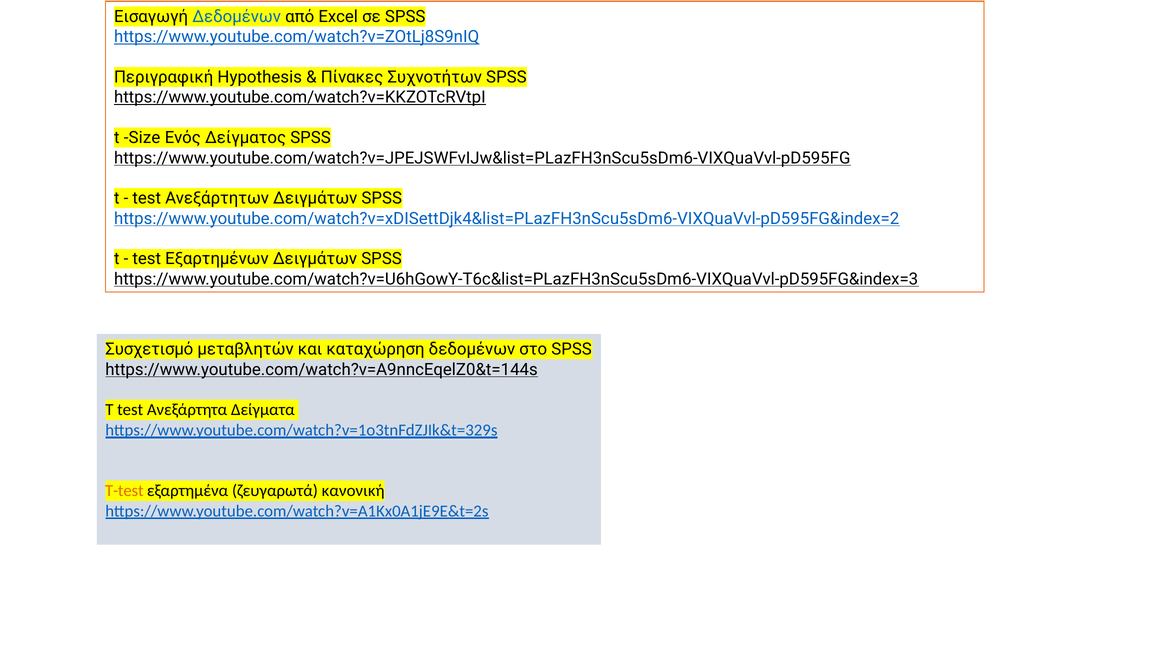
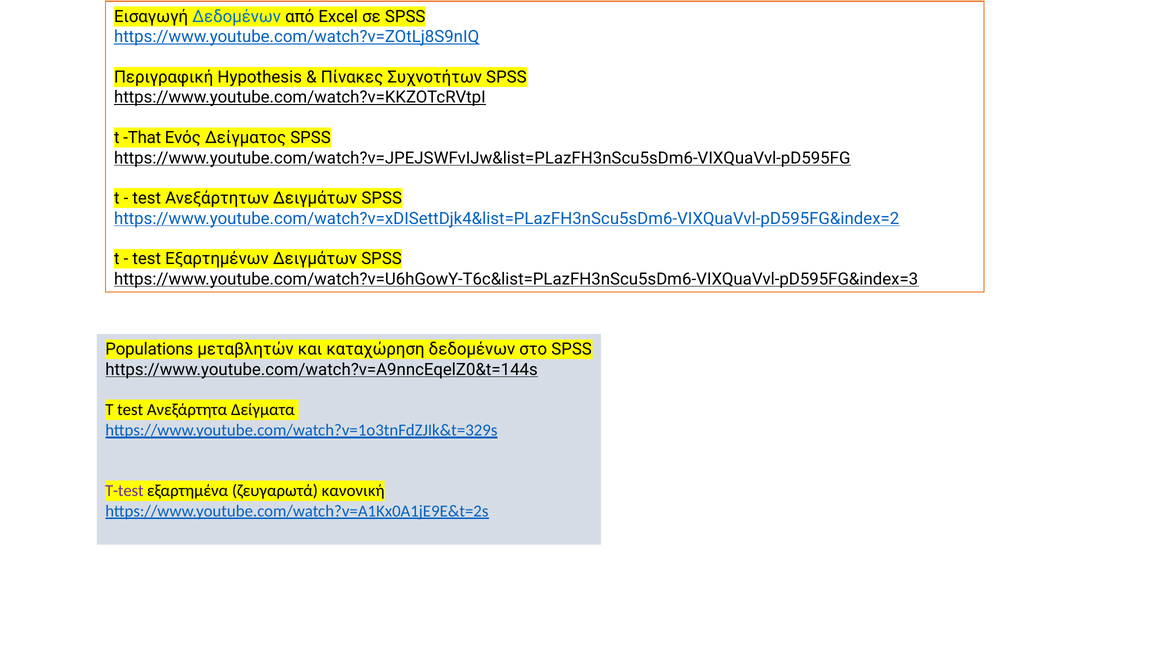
Size: Size -> That (142, 138)
Συσχετισμό: Συσχετισμό -> Populations (149, 349)
T-test colour: orange -> purple (124, 490)
